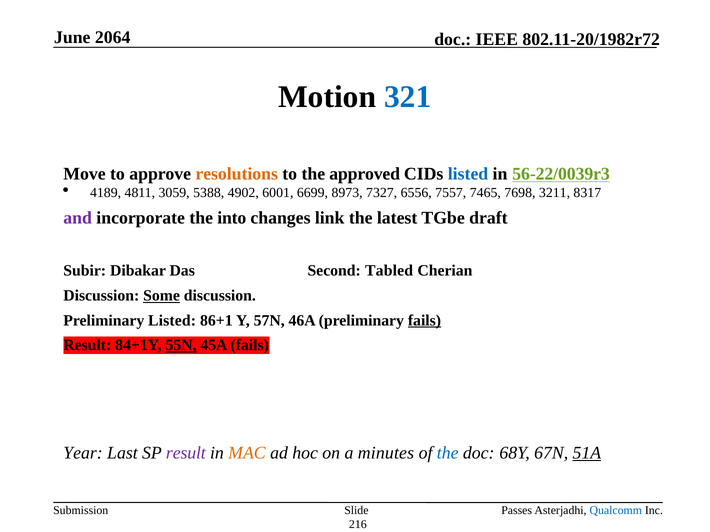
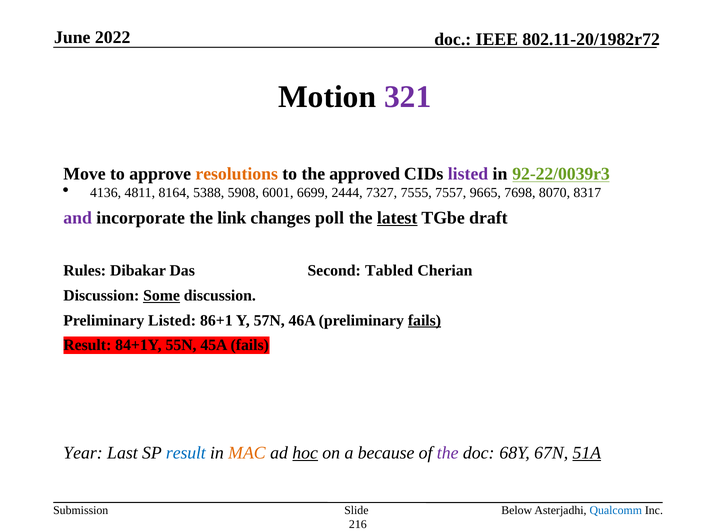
2064: 2064 -> 2022 (113, 38)
321 colour: blue -> purple (408, 97)
listed colour: blue -> purple (468, 174)
56-22/0039r3: 56-22/0039r3 -> 92-22/0039r3 (561, 174)
4189: 4189 -> 4136 (106, 193)
3059: 3059 -> 8164 (174, 193)
4902: 4902 -> 5908 (243, 193)
8973: 8973 -> 2444 (347, 193)
6556: 6556 -> 7555 (416, 193)
7465: 7465 -> 9665 (485, 193)
3211: 3211 -> 8070 (555, 193)
into: into -> link (232, 218)
link: link -> poll (330, 218)
latest underline: none -> present (397, 218)
Subir: Subir -> Rules (85, 271)
55N underline: present -> none (181, 346)
result colour: purple -> blue (186, 453)
hoc underline: none -> present (305, 453)
minutes: minutes -> because (386, 453)
the colour: blue -> purple (448, 453)
Passes: Passes -> Below (517, 511)
